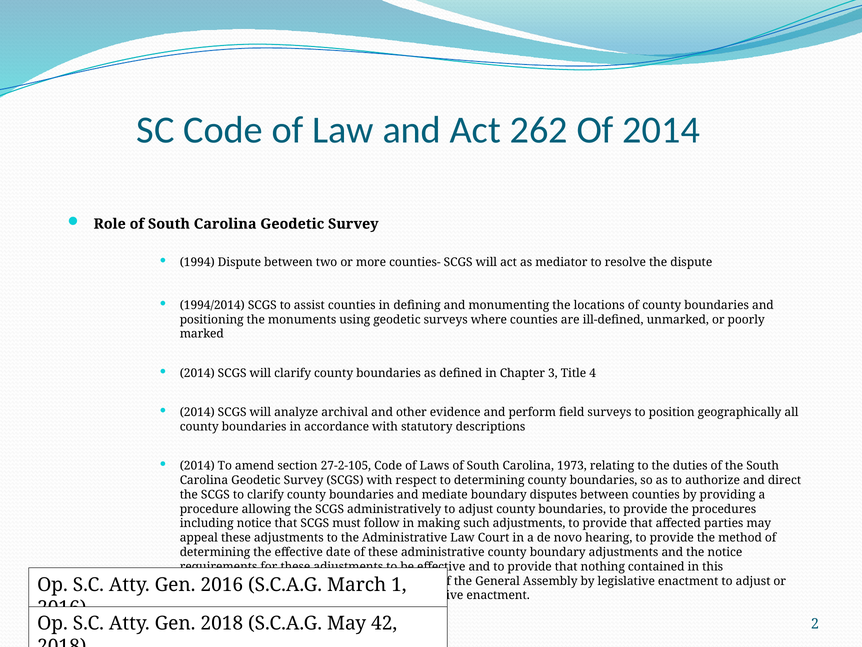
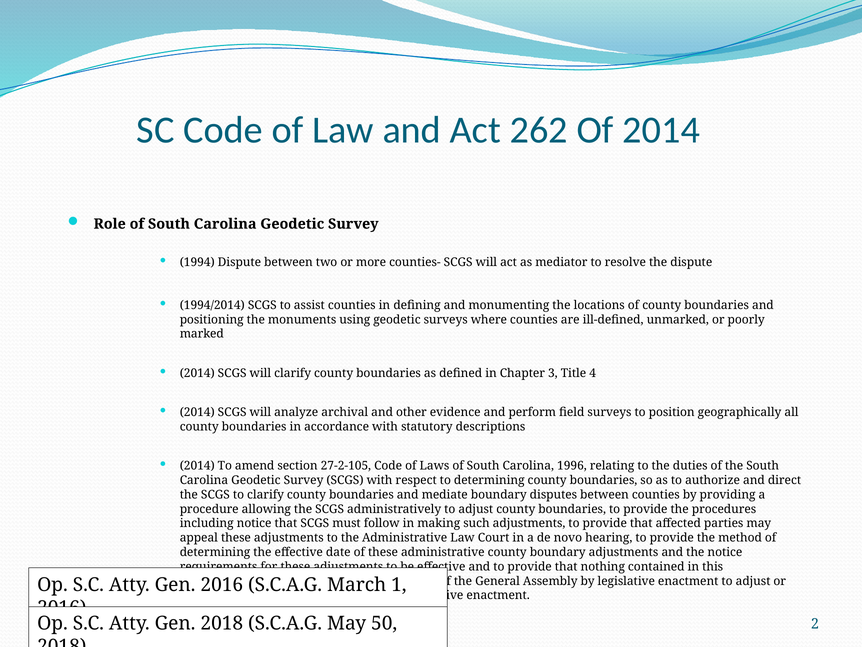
1973: 1973 -> 1996 (572, 466)
42: 42 -> 50 (384, 623)
